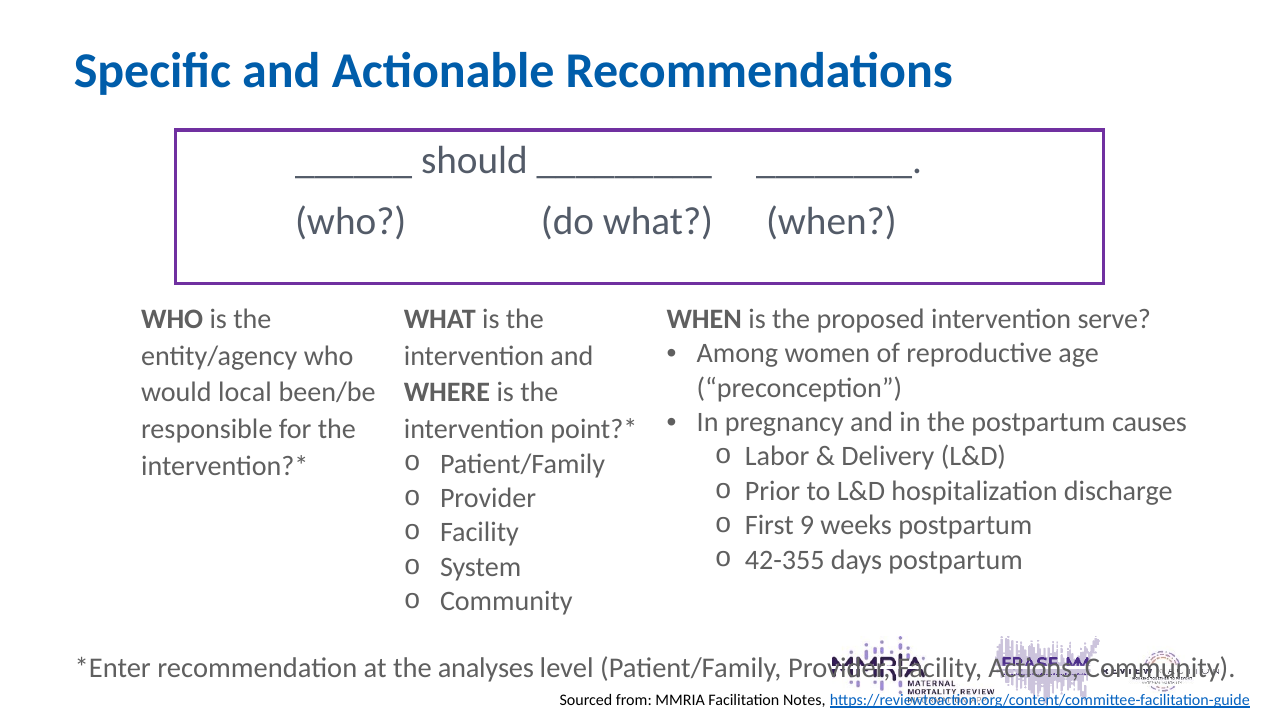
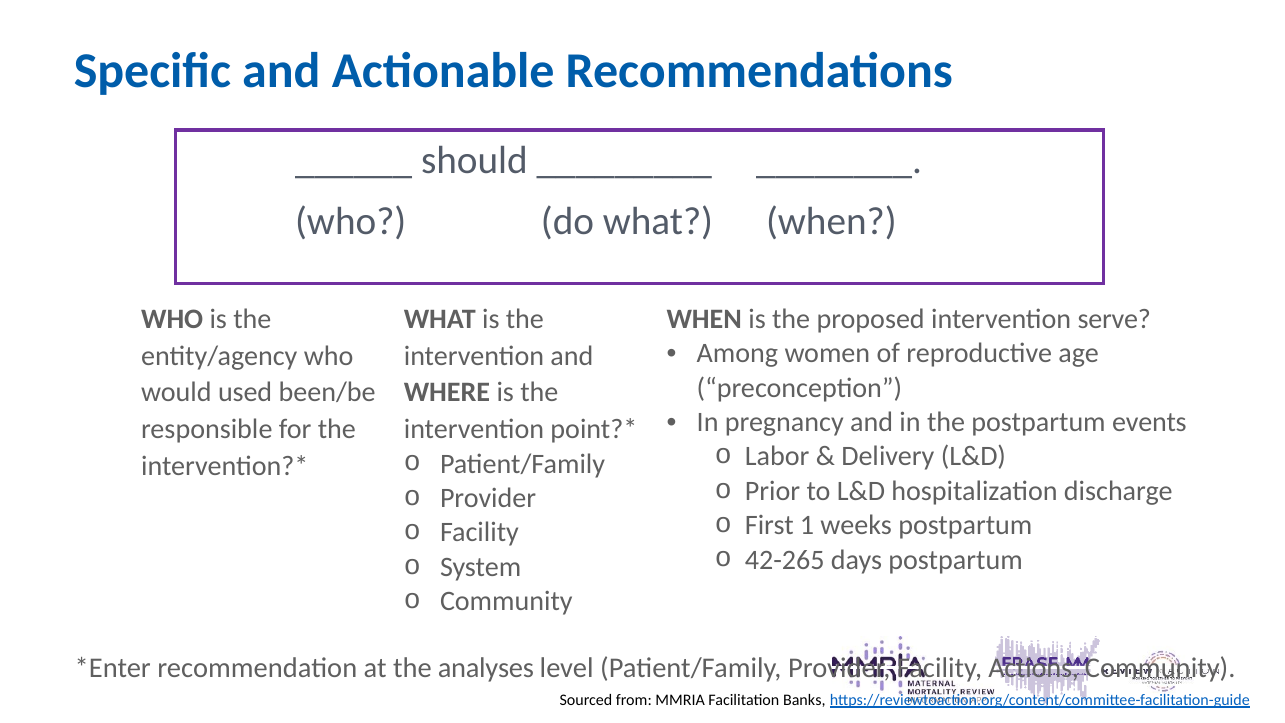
local: local -> used (245, 393)
causes: causes -> events (1149, 422)
9: 9 -> 1 (807, 525)
42-355: 42-355 -> 42-265 (785, 560)
Notes: Notes -> Banks (804, 700)
